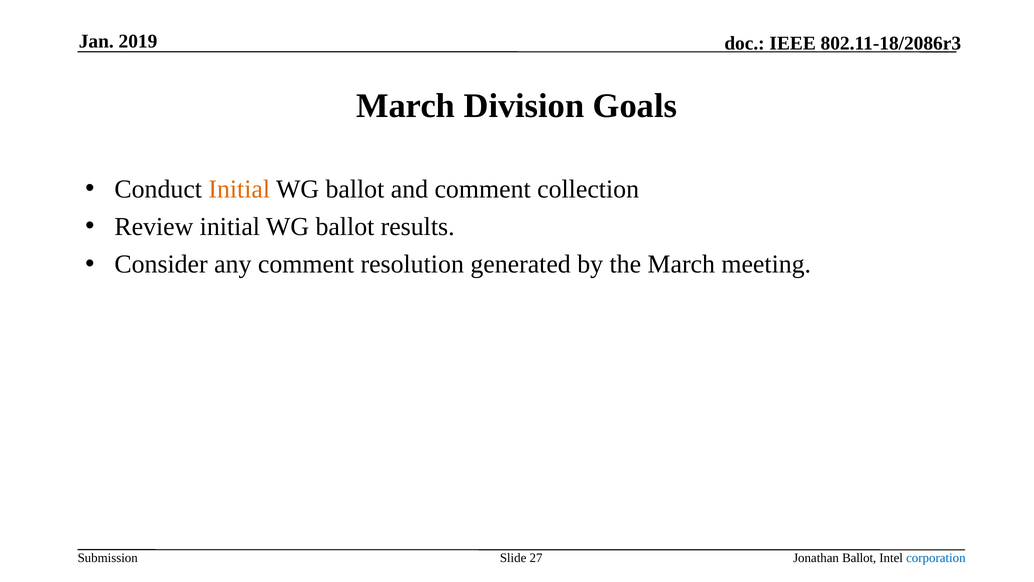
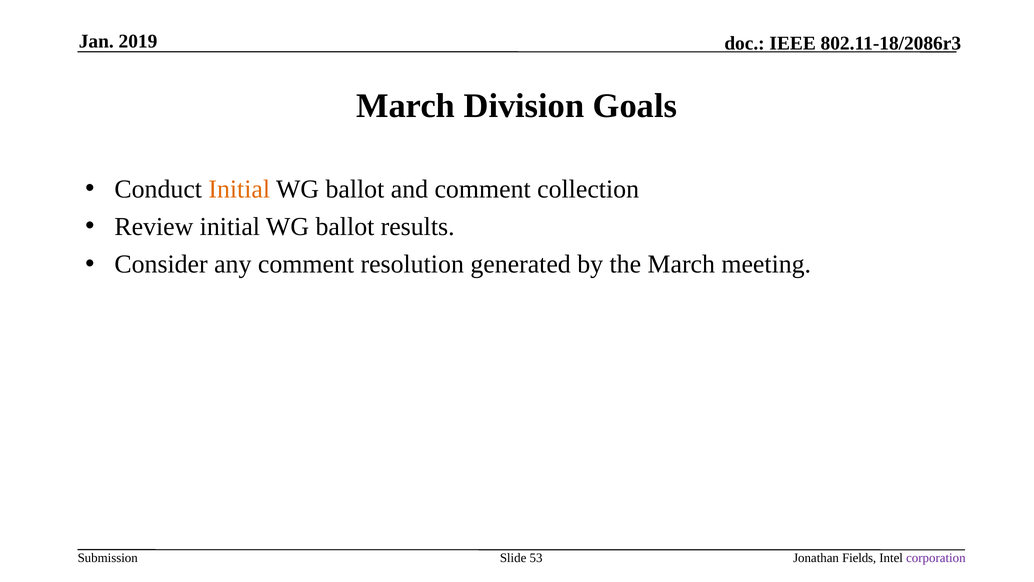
27: 27 -> 53 (536, 558)
Jonathan Ballot: Ballot -> Fields (859, 558)
corporation colour: blue -> purple (936, 558)
